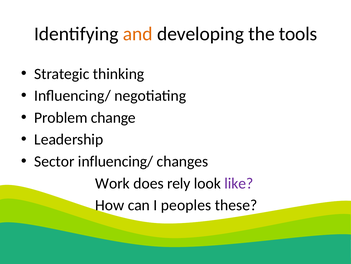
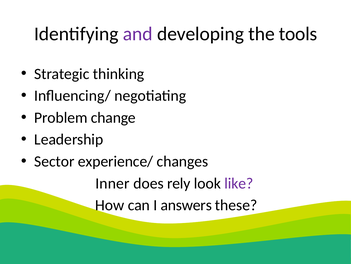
and colour: orange -> purple (138, 34)
Sector influencing/: influencing/ -> experience/ (116, 161)
Work: Work -> Inner (112, 183)
peoples: peoples -> answers (186, 205)
